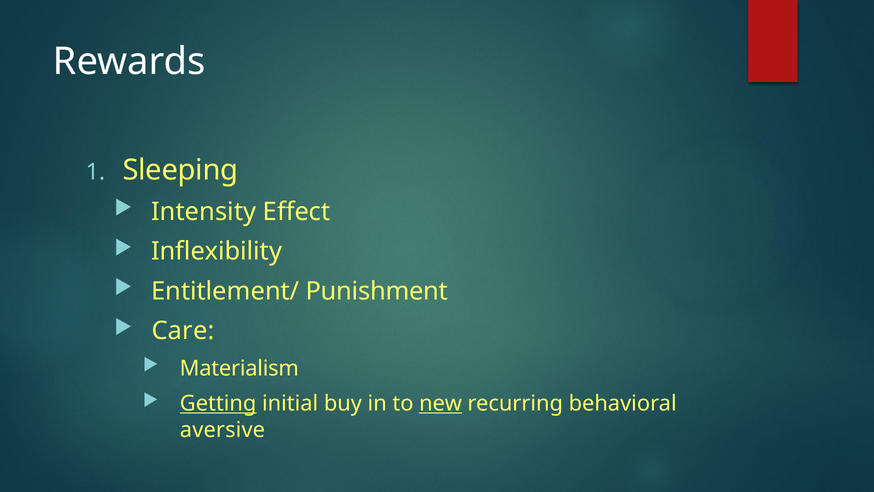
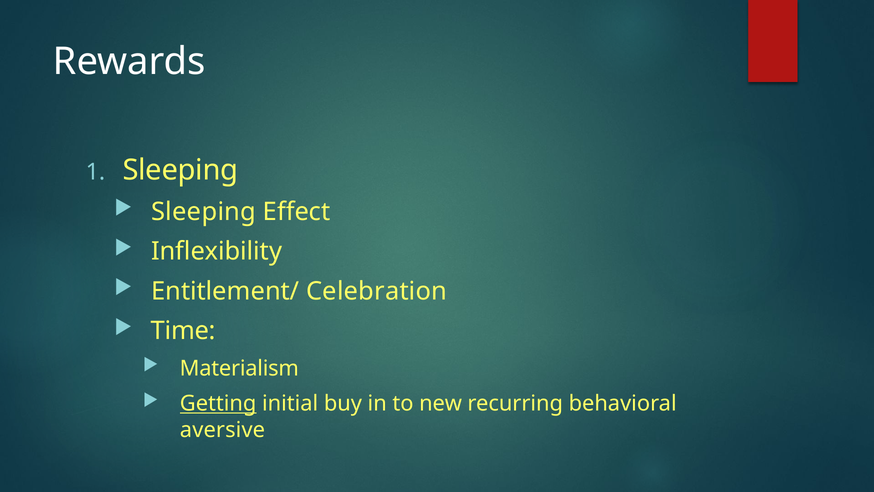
Intensity: Intensity -> Sleeping (204, 212)
Punishment: Punishment -> Celebration (377, 291)
Care: Care -> Time (183, 331)
new underline: present -> none (441, 403)
